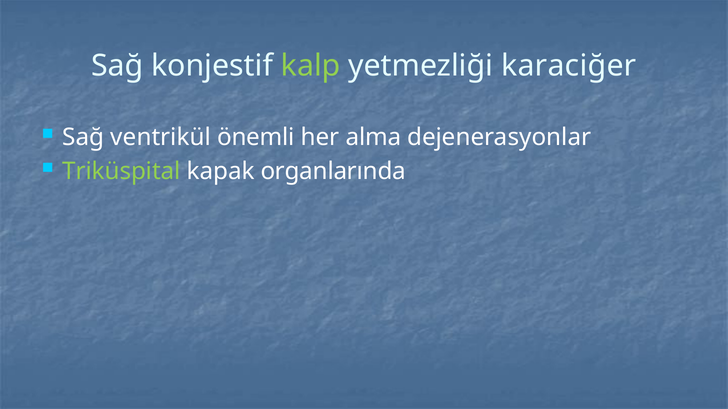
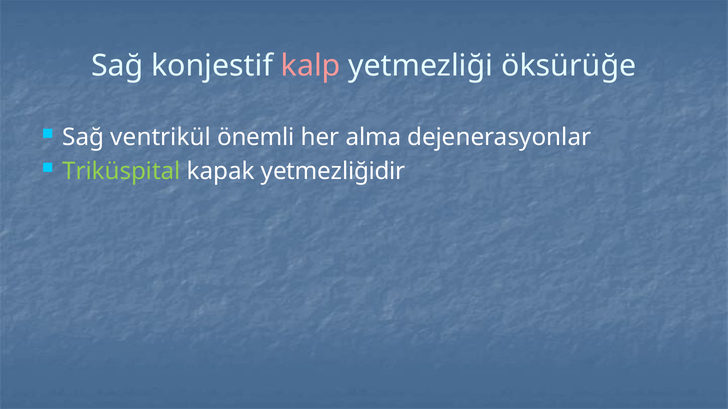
kalp colour: light green -> pink (311, 66)
karaciğer: karaciğer -> öksürüğe (569, 66)
organlarında: organlarında -> yetmezliğidir (333, 171)
